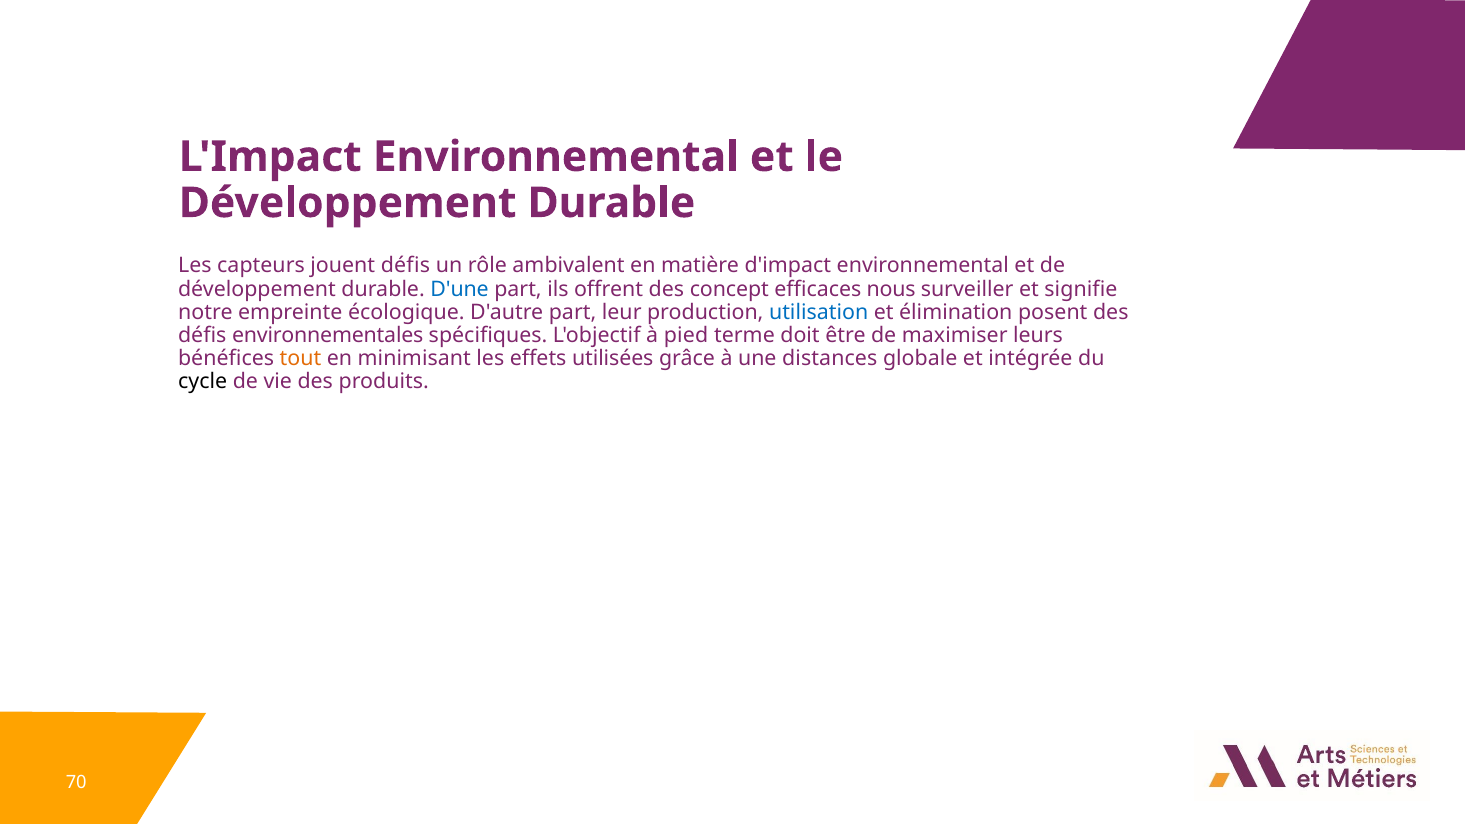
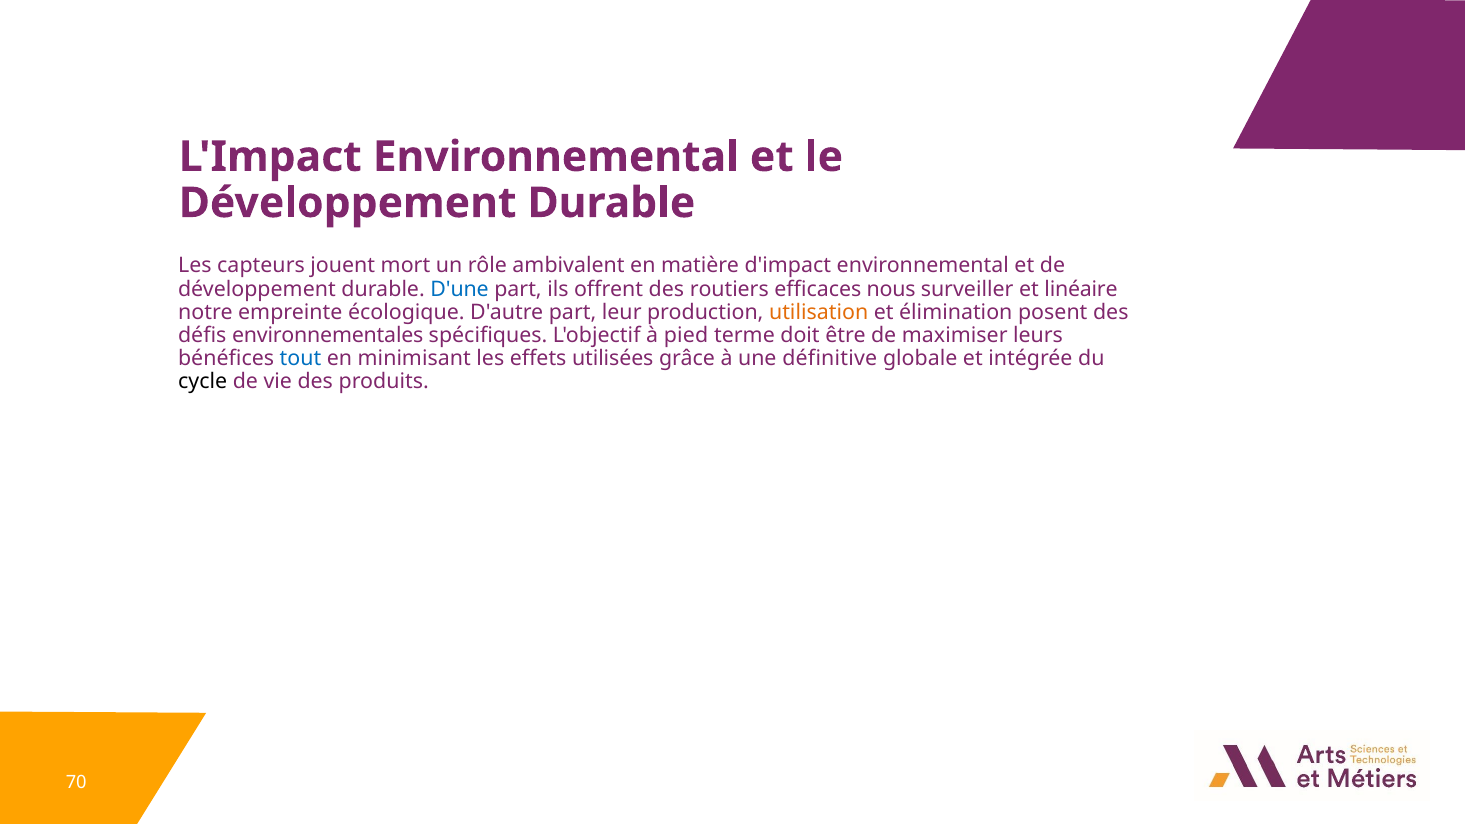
jouent défis: défis -> mort (406, 266)
concept: concept -> routiers (729, 289)
signifie: signifie -> linéaire (1081, 289)
utilisation colour: blue -> orange (819, 312)
tout colour: orange -> blue (300, 358)
distances: distances -> définitive (830, 358)
